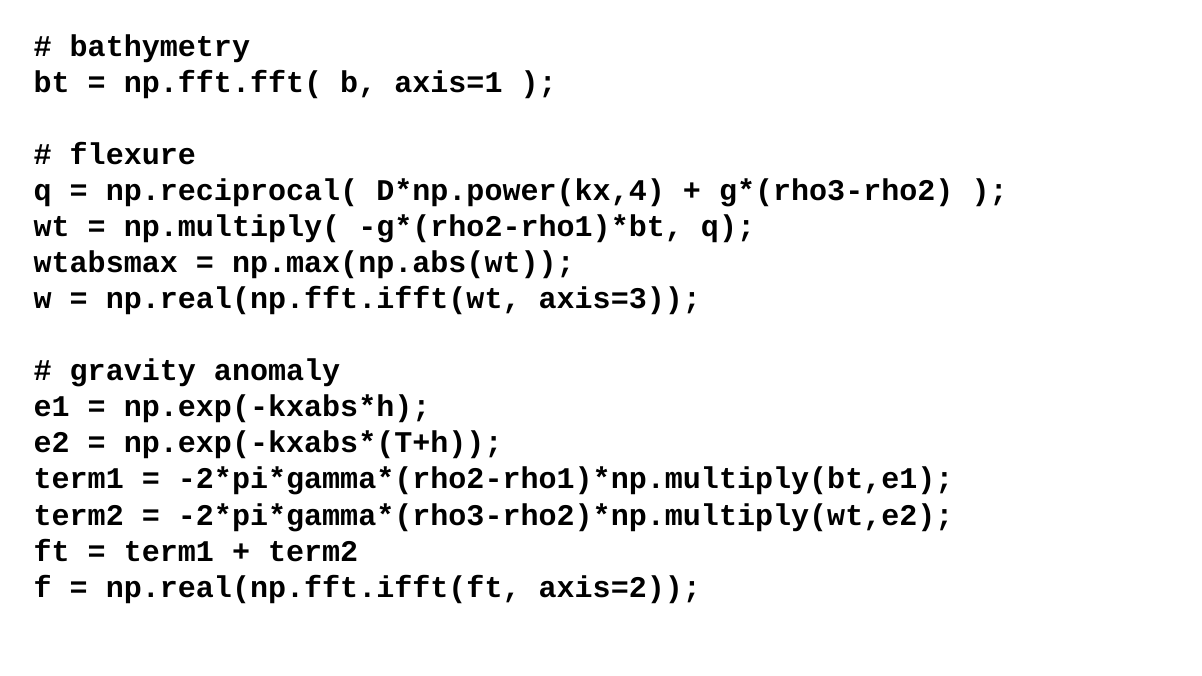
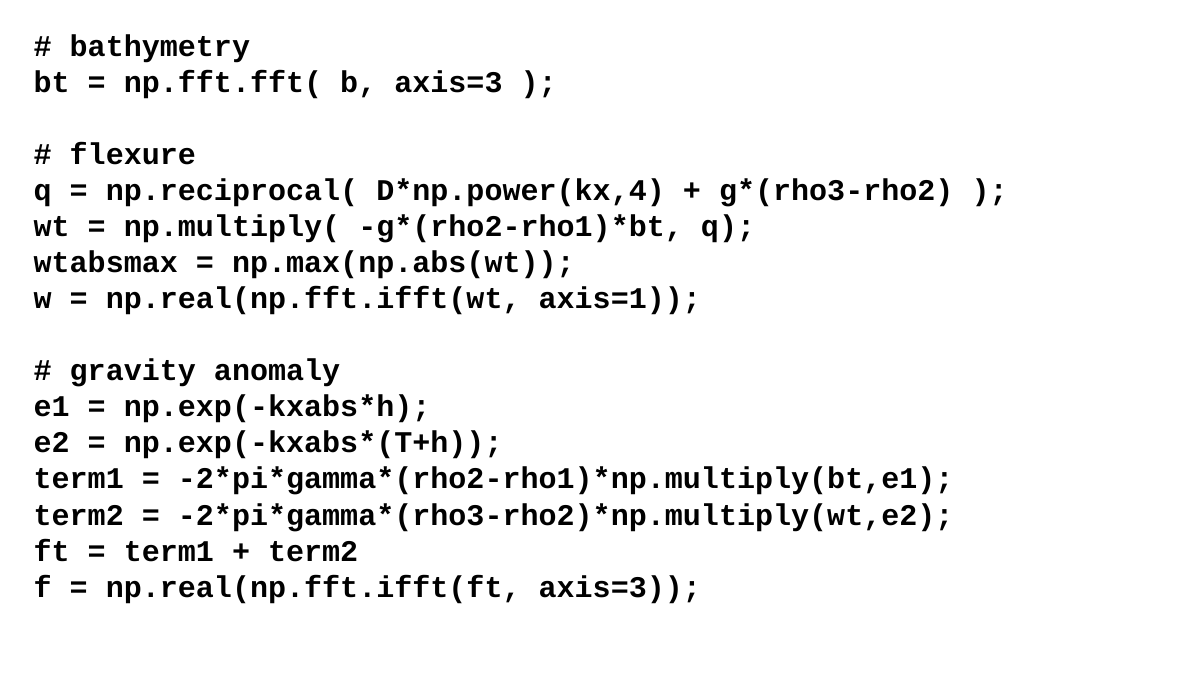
b axis=1: axis=1 -> axis=3 (448, 83)
axis=3: axis=3 -> axis=1 (620, 299)
np.real(np.fft.ifft(ft axis=2: axis=2 -> axis=3 (620, 587)
